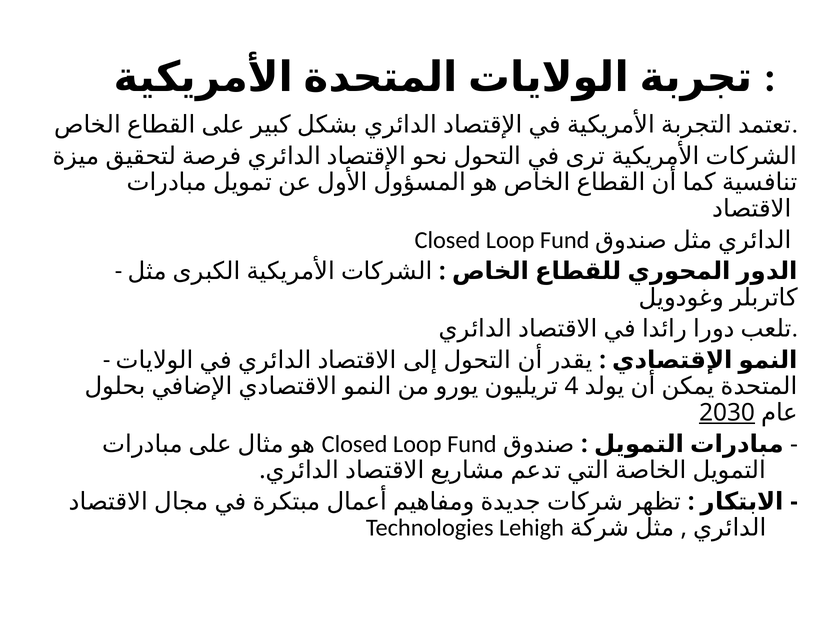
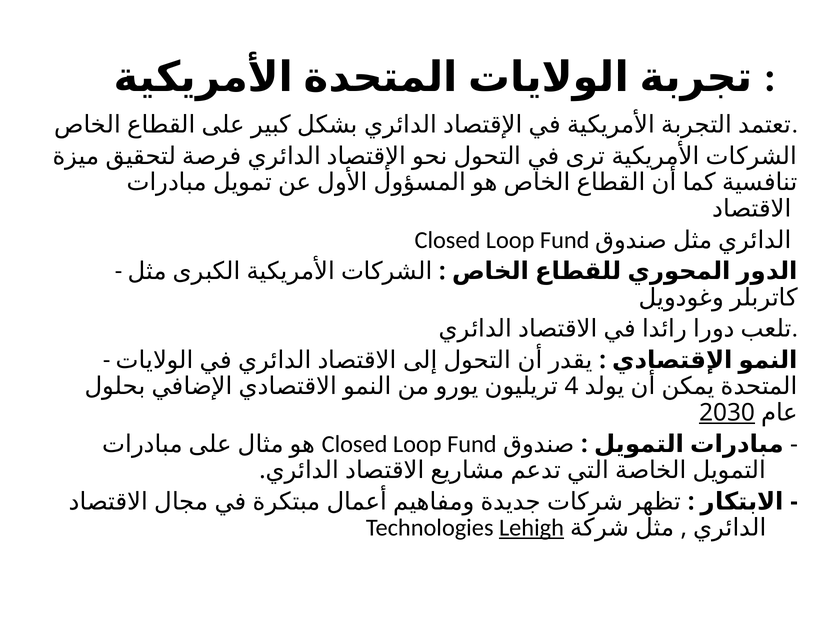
Lehigh underline: none -> present (531, 528)
